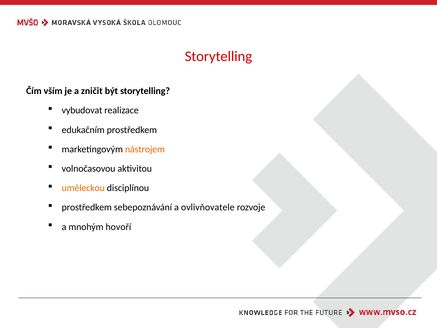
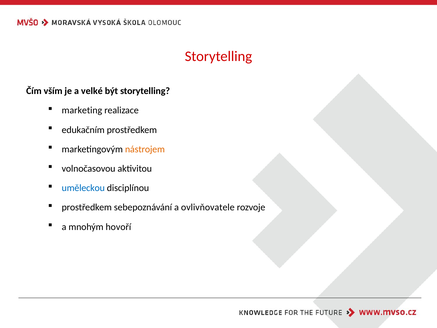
zničit: zničit -> velké (92, 91)
vybudovat: vybudovat -> marketing (82, 110)
uměleckou colour: orange -> blue (83, 188)
